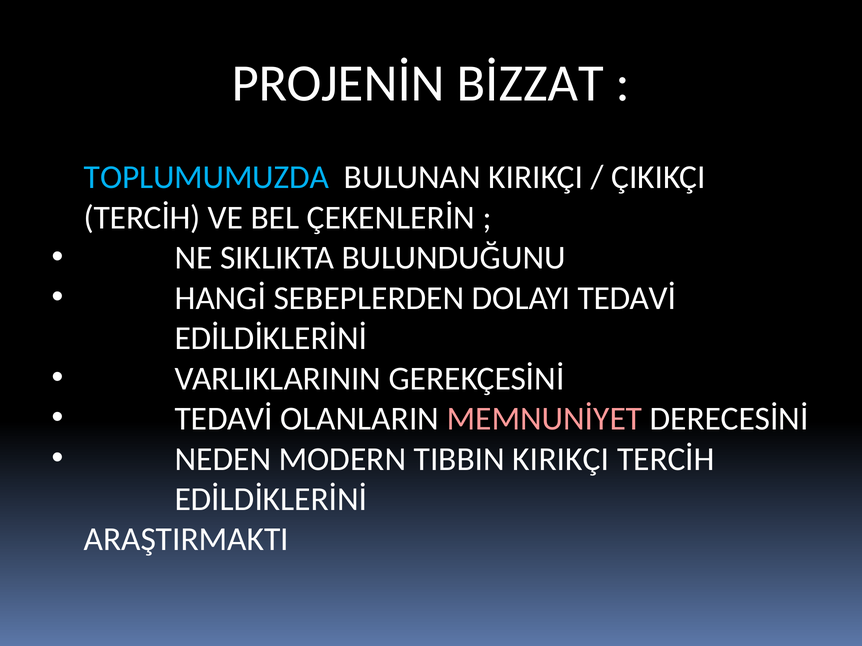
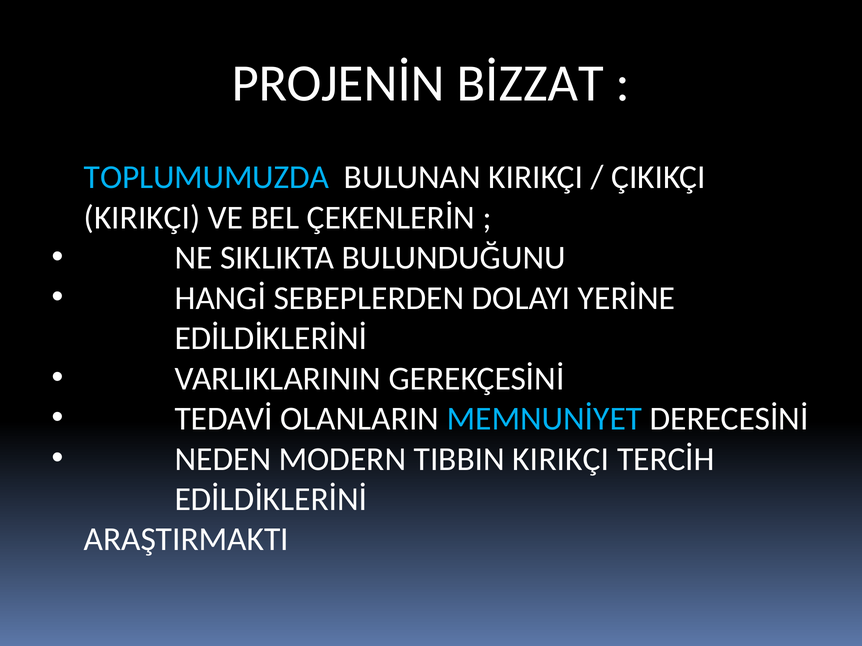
TERCİH: TERCİH -> KIRIKÇI (142, 218)
DOLAYI TEDAVİ: TEDAVİ -> YERİNE (627, 298)
MEMNUNİYET colour: pink -> light blue (544, 419)
